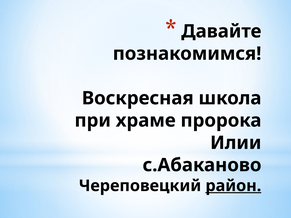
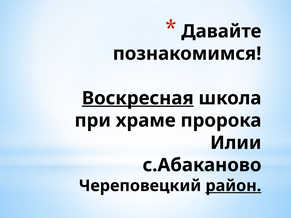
Воскресная underline: none -> present (138, 98)
